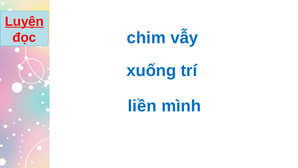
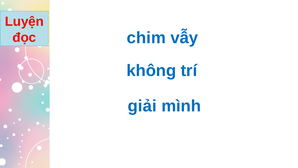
Luyện underline: present -> none (24, 21)
xuống: xuống -> không (151, 71)
liền: liền -> giải (142, 106)
